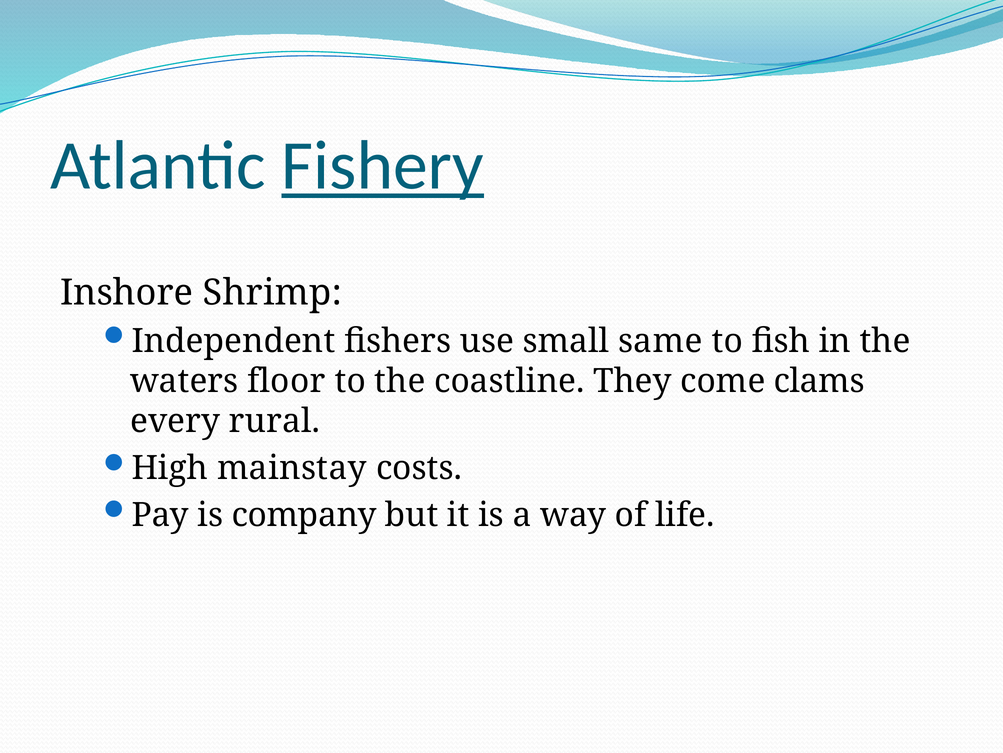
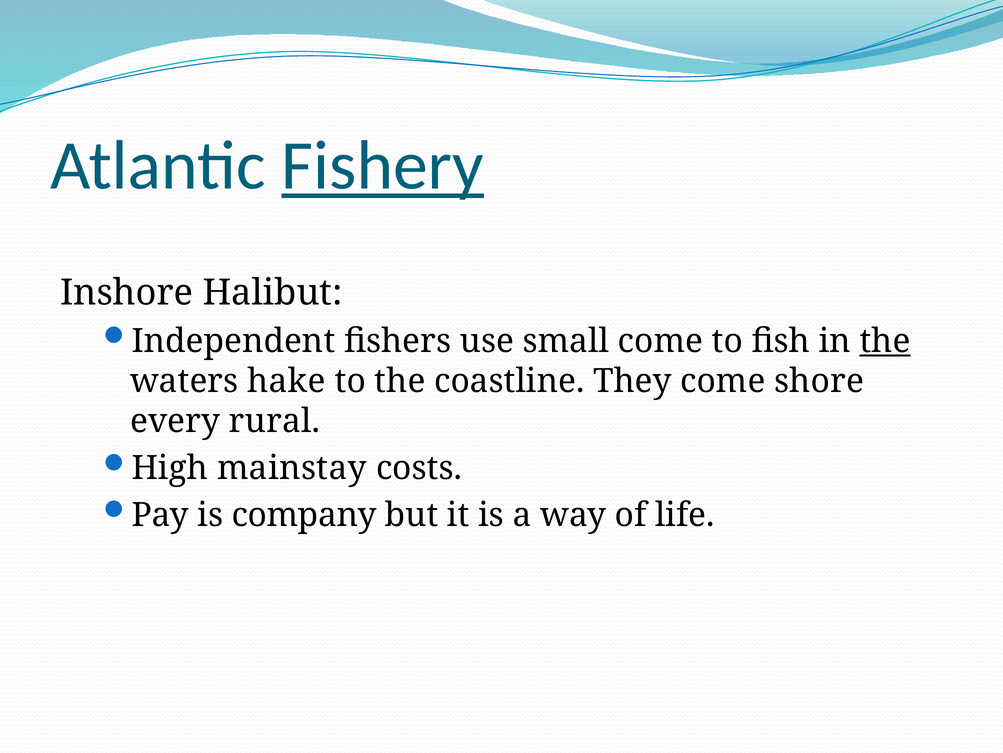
Shrimp: Shrimp -> Halibut (273, 292)
small same: same -> come (660, 341)
the underline: none -> present (885, 341)
floor: floor -> hake (286, 381)
clams: clams -> shore (819, 381)
